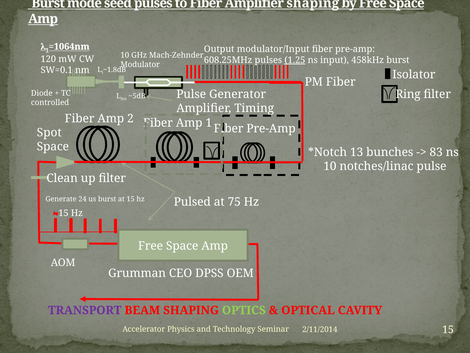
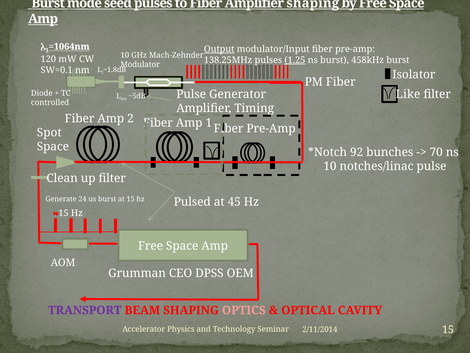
Output underline: none -> present (219, 49)
608.25MHz: 608.25MHz -> 138.25MHz (228, 60)
ns input: input -> burst (334, 60)
Ring: Ring -> Like (408, 94)
13: 13 -> 92 (357, 152)
83: 83 -> 70 (436, 152)
75: 75 -> 45 (234, 202)
OPTICS colour: light green -> pink (244, 310)
